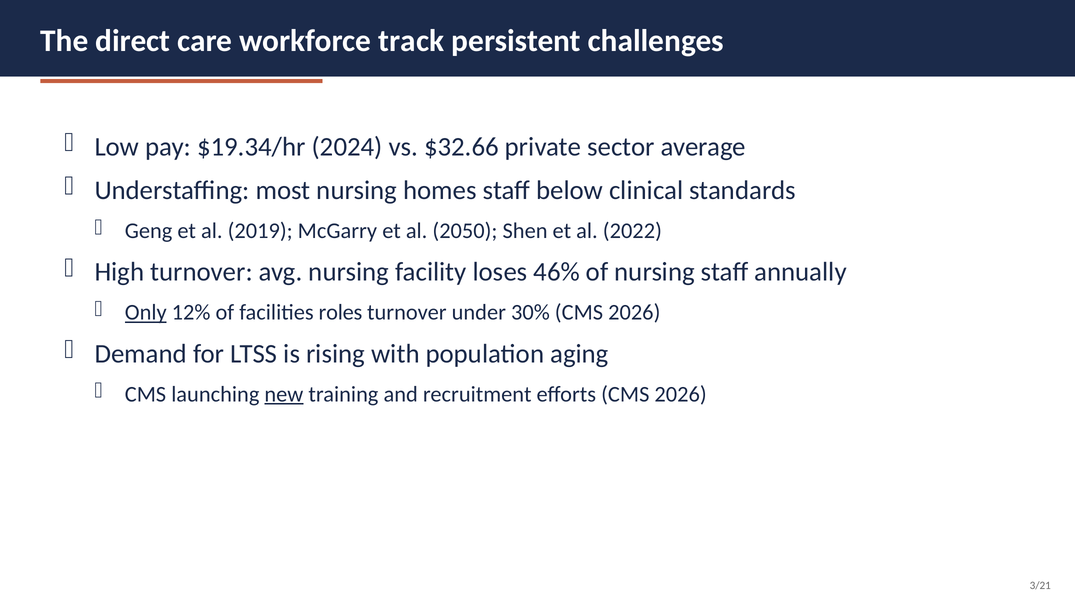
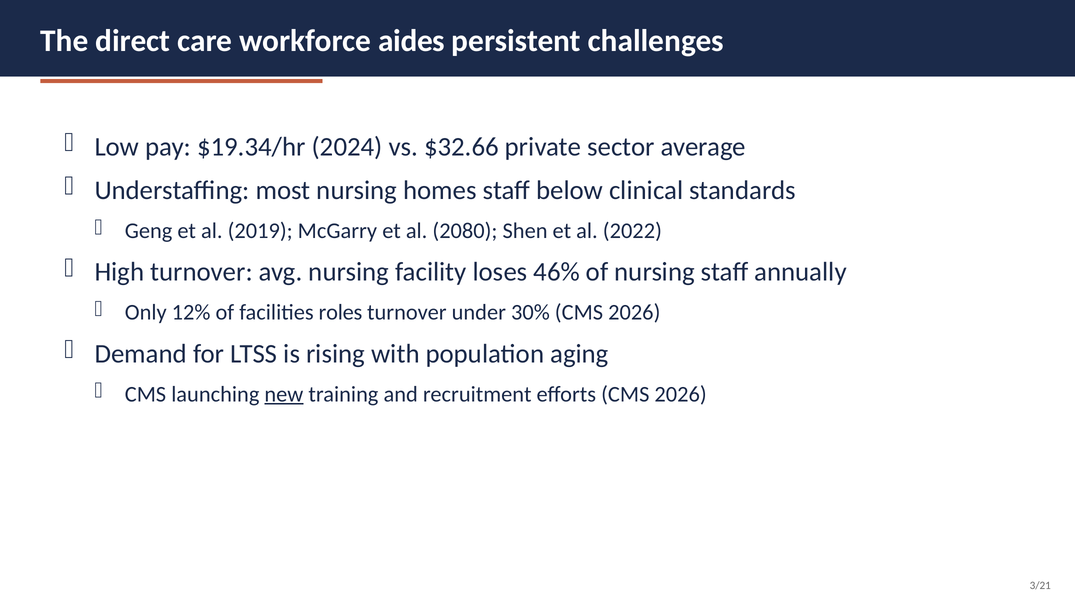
track: track -> aides (411, 41)
2050: 2050 -> 2080 (465, 231)
Only underline: present -> none (146, 312)
